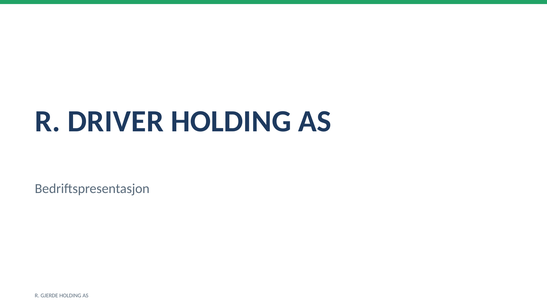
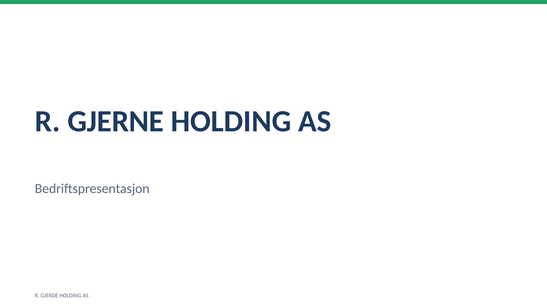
DRIVER: DRIVER -> GJERNE (116, 121)
